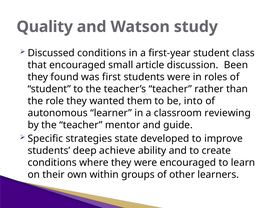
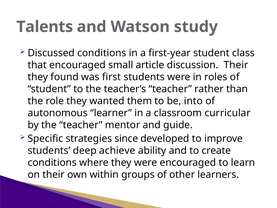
Quality: Quality -> Talents (45, 27)
discussion Been: Been -> Their (236, 65)
reviewing: reviewing -> curricular (228, 113)
state: state -> since (126, 138)
